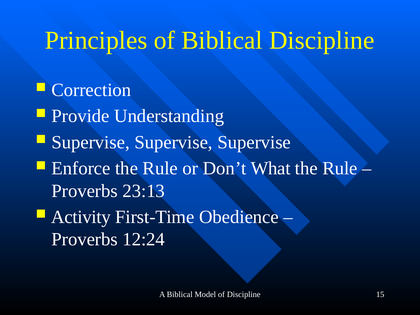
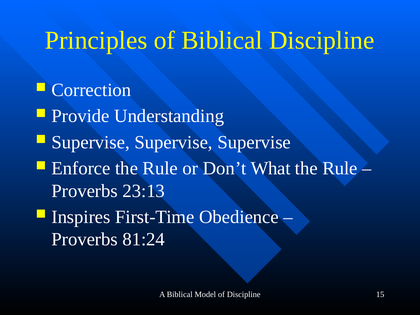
Activity: Activity -> Inspires (81, 217)
12:24: 12:24 -> 81:24 (144, 239)
